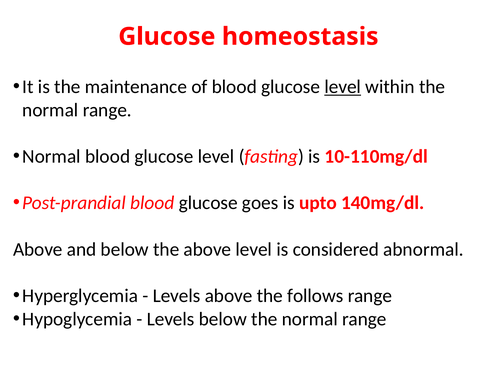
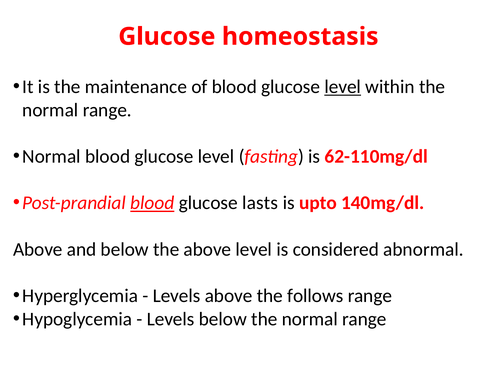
10-110mg/dl: 10-110mg/dl -> 62-110mg/dl (376, 156)
blood underline: none -> present (152, 203)
goes: goes -> lasts (260, 203)
